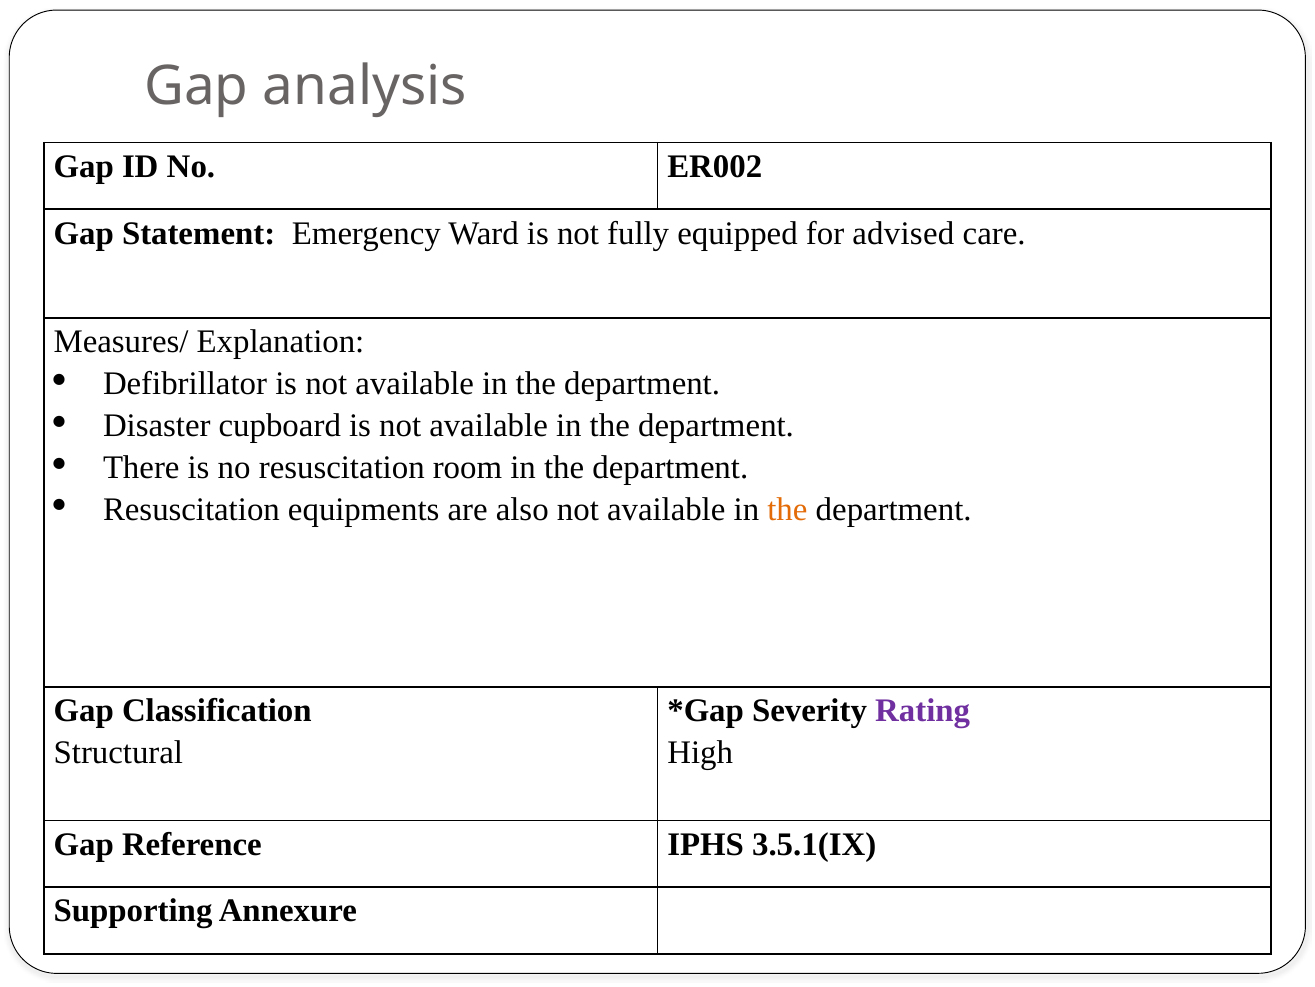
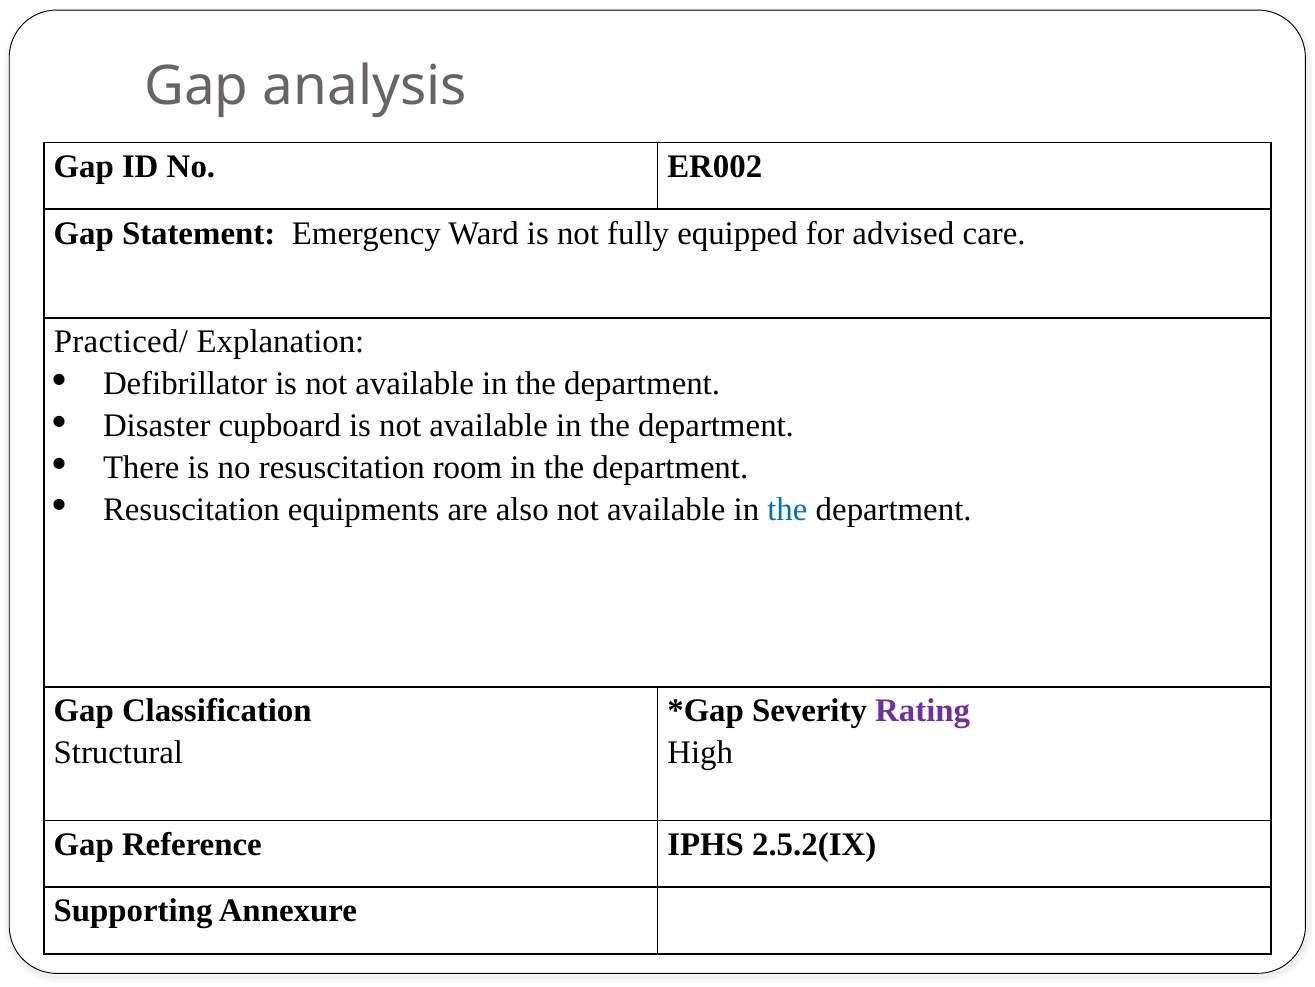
Measures/: Measures/ -> Practiced/ (121, 342)
the colour: orange -> blue (787, 509)
3.5.1(IX: 3.5.1(IX -> 2.5.2(IX (814, 844)
